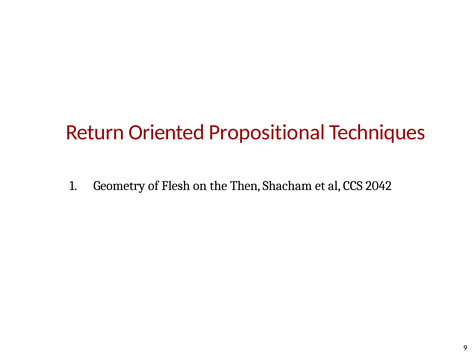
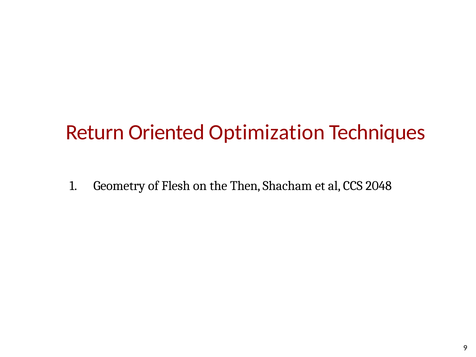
Propositional: Propositional -> Optimization (267, 132)
2042: 2042 -> 2048 (379, 186)
